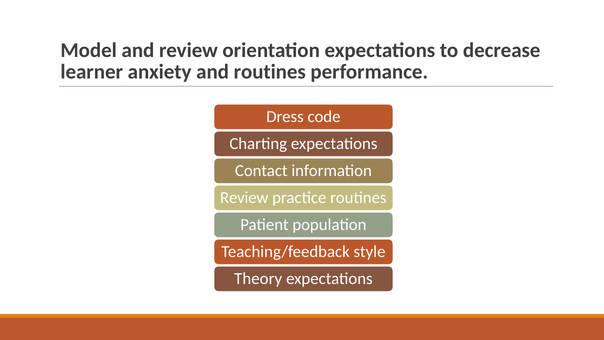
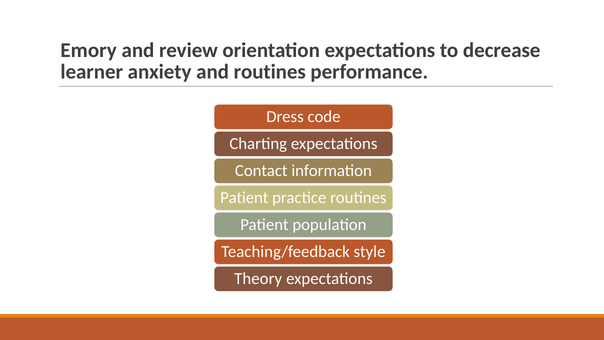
Model: Model -> Emory (89, 50)
Review: Review -> Patient (244, 198)
